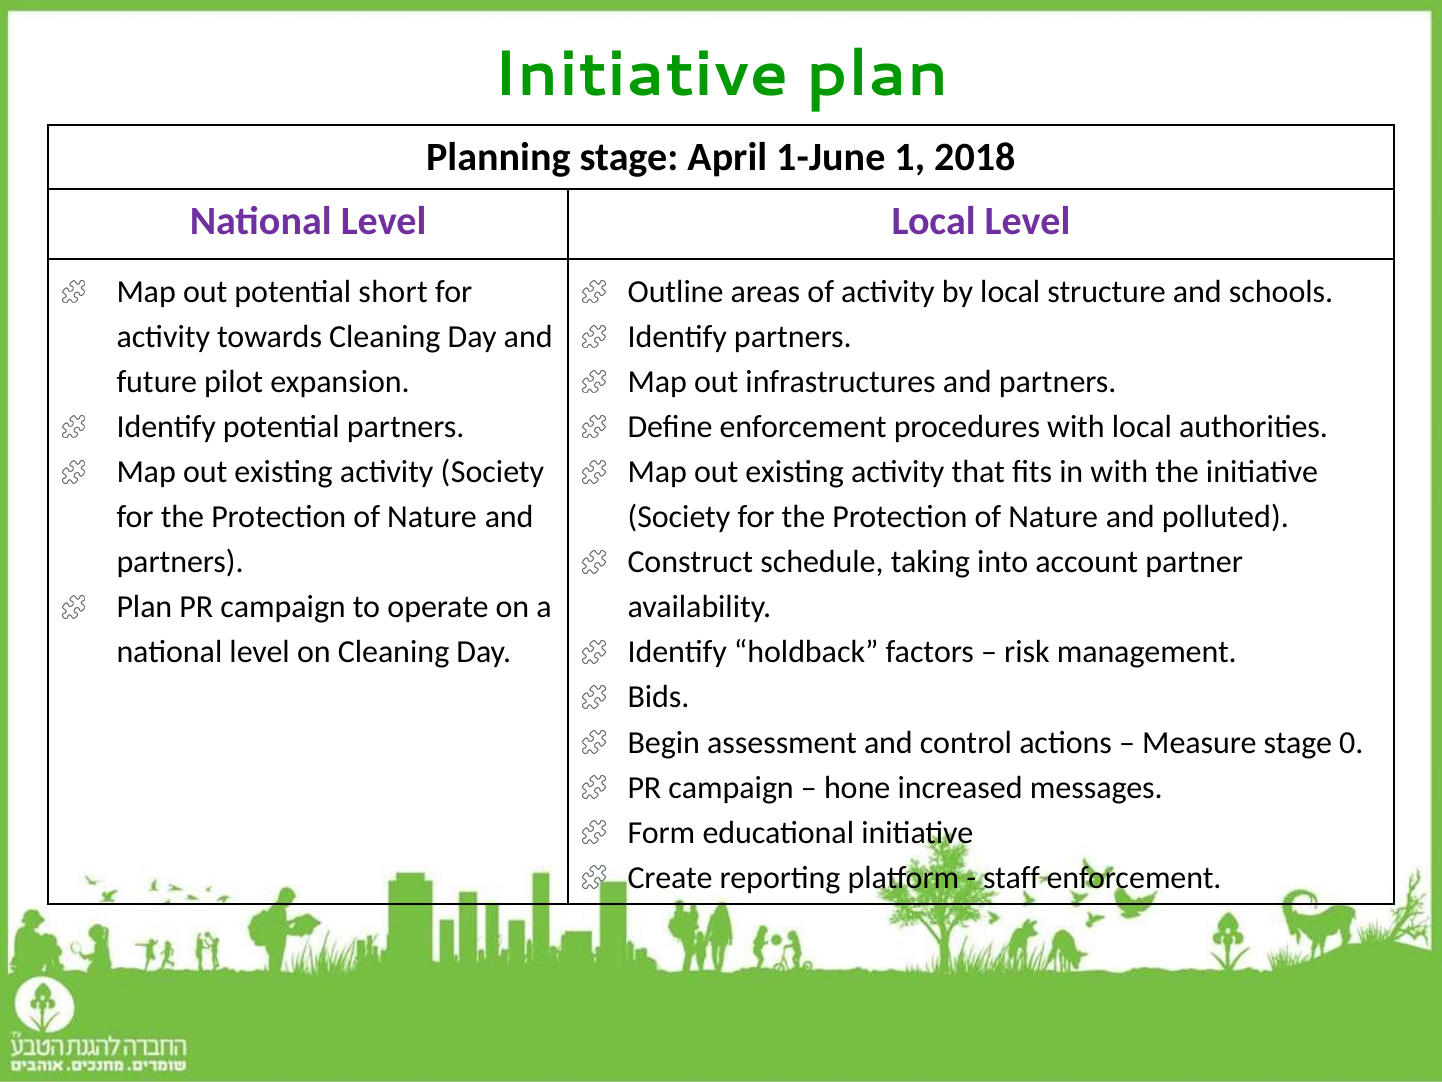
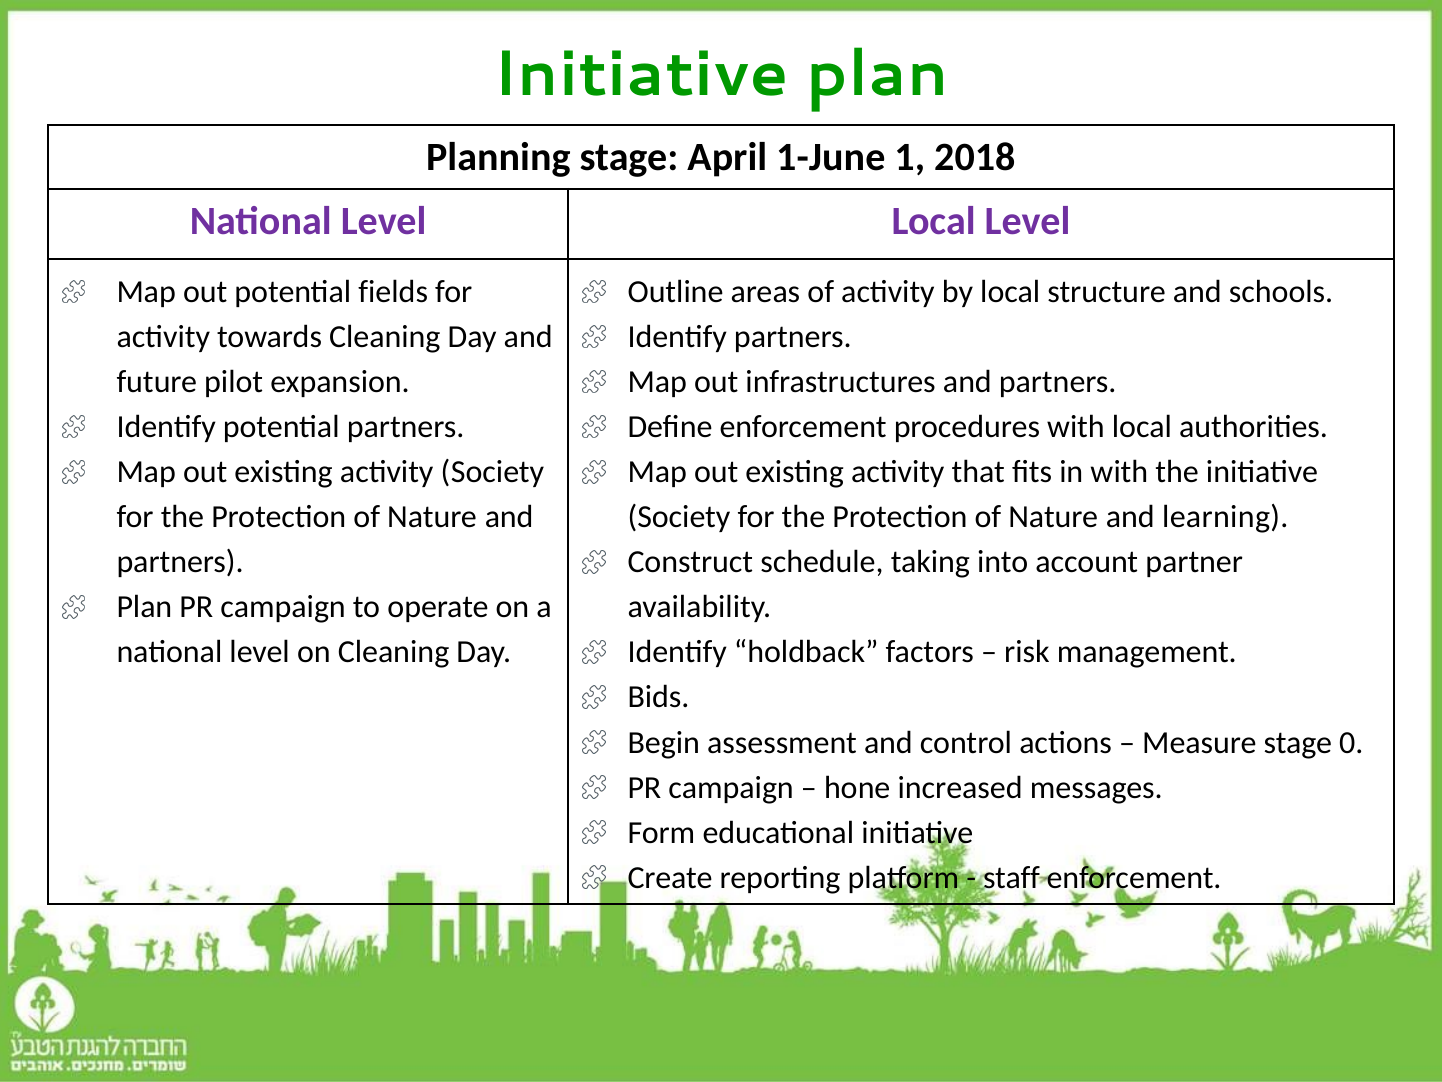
short: short -> fields (393, 292)
polluted: polluted -> learning (1225, 517)
